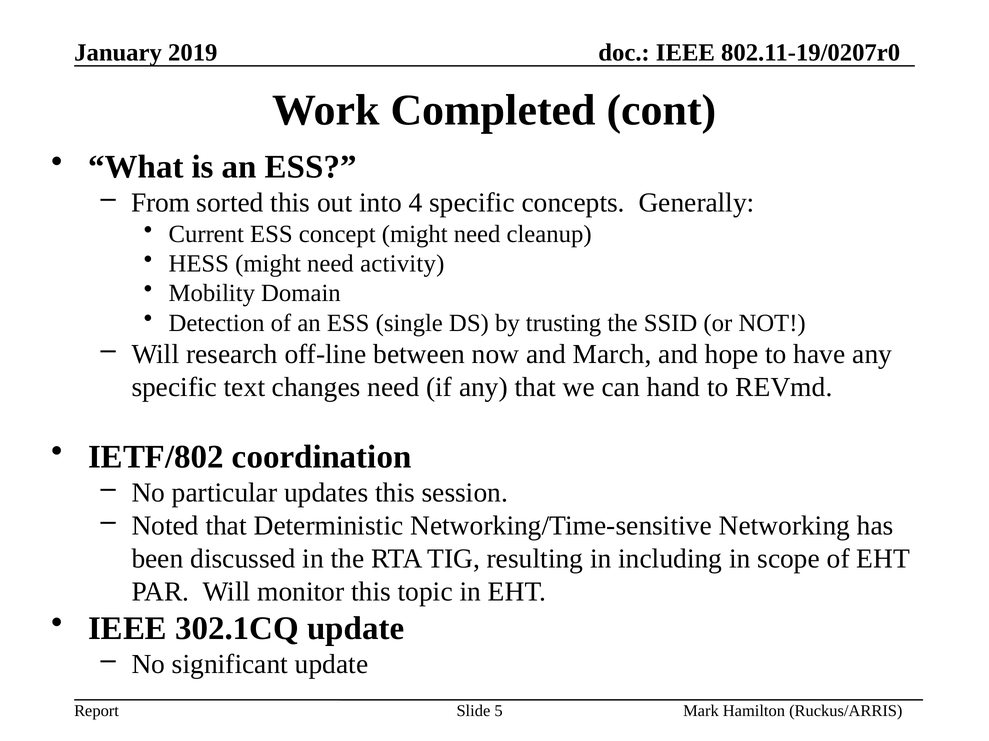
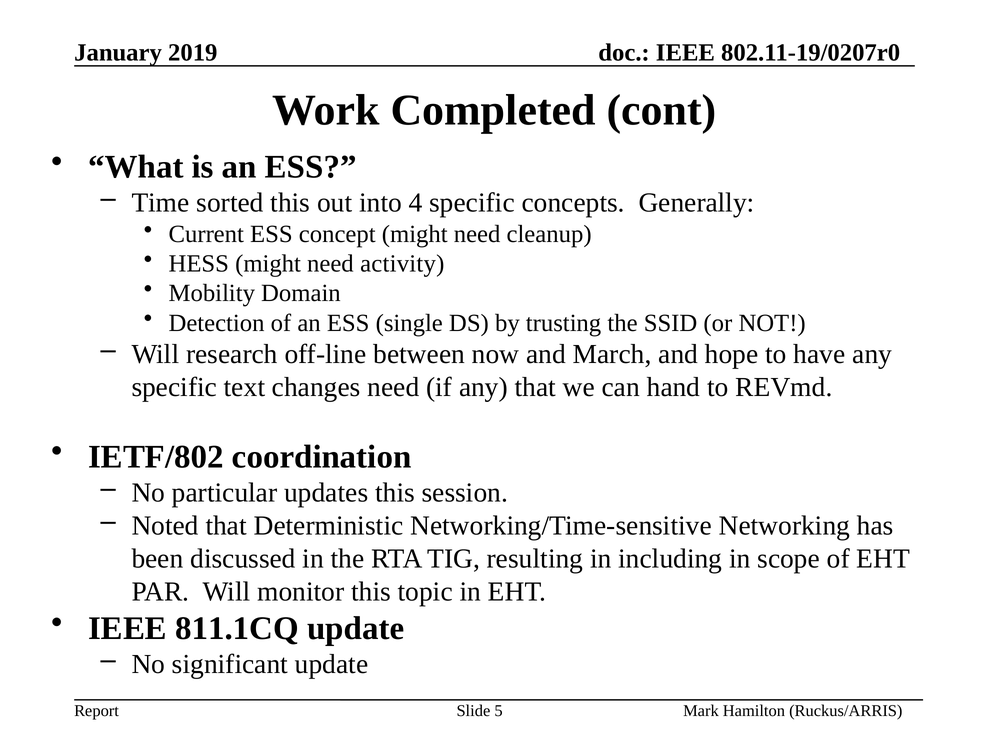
From: From -> Time (161, 203)
302.1CQ: 302.1CQ -> 811.1CQ (237, 629)
